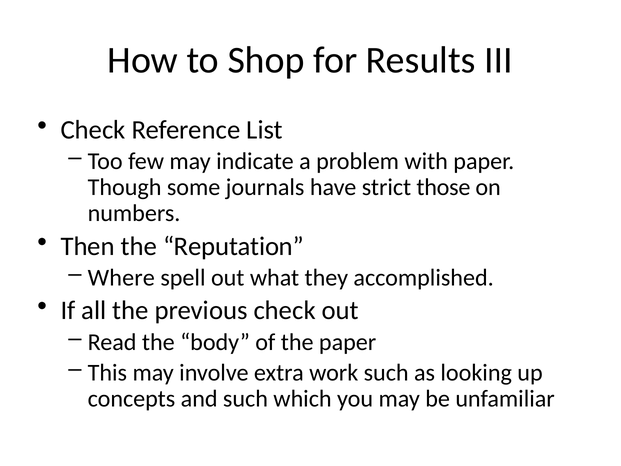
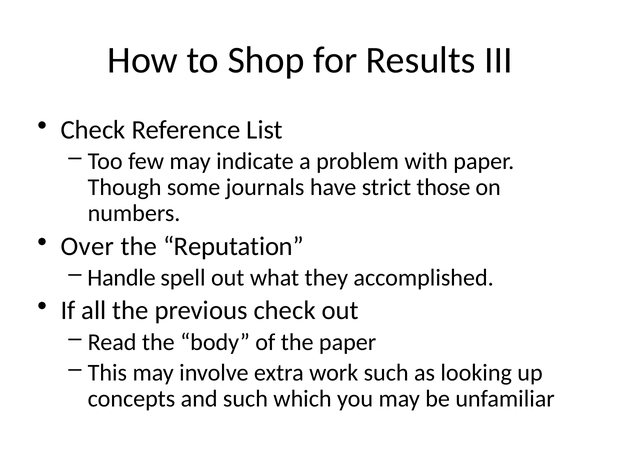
Then: Then -> Over (87, 246)
Where: Where -> Handle (121, 278)
